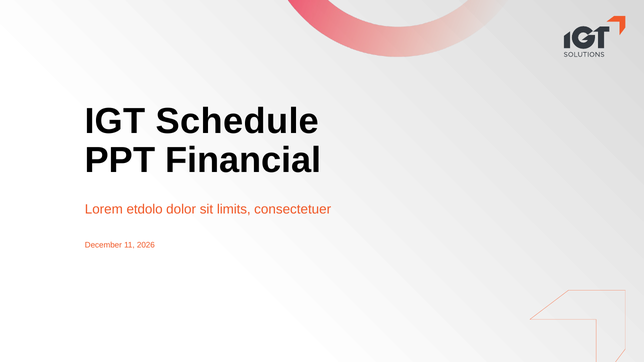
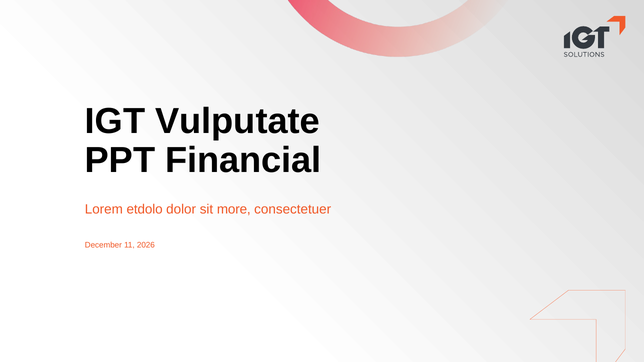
Schedule: Schedule -> Vulputate (238, 121)
limits: limits -> more (234, 209)
